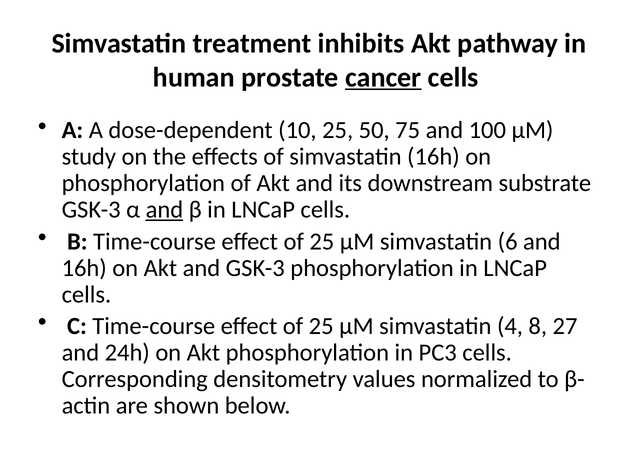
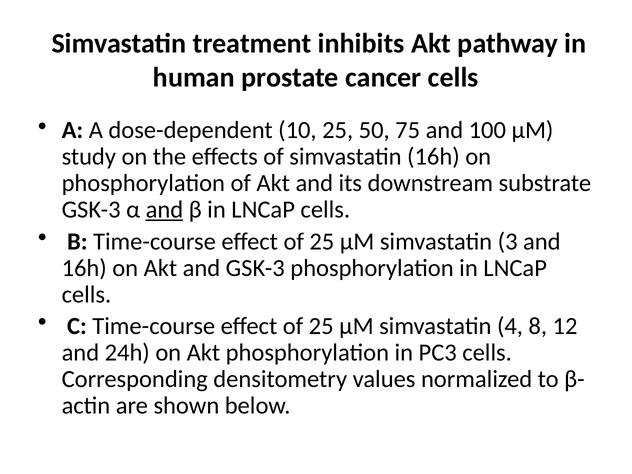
cancer underline: present -> none (383, 77)
6: 6 -> 3 (508, 241)
27: 27 -> 12 (565, 326)
